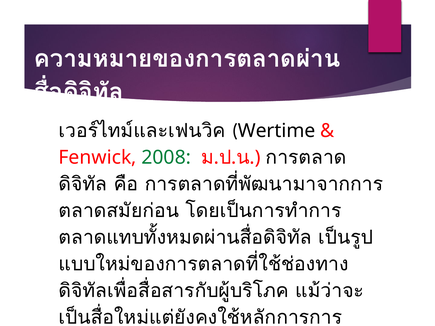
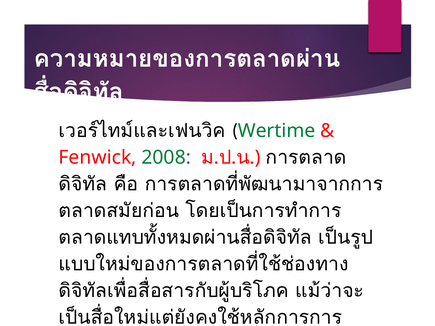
Wertime colour: black -> green (277, 131)
